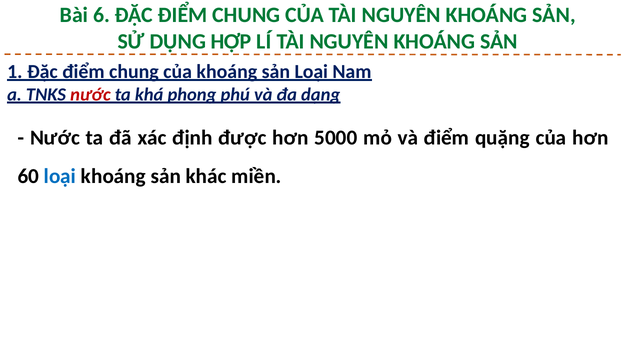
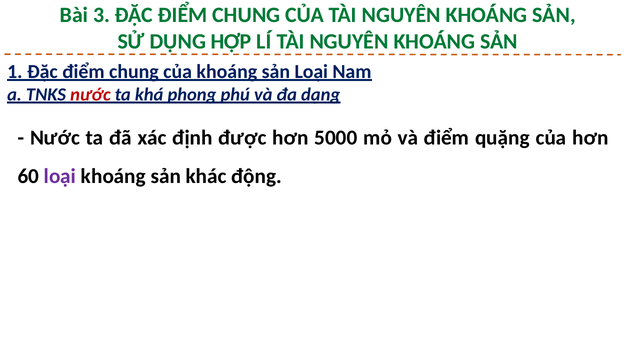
6: 6 -> 3 (102, 15)
loại colour: blue -> purple (60, 176)
miền: miền -> động (257, 176)
